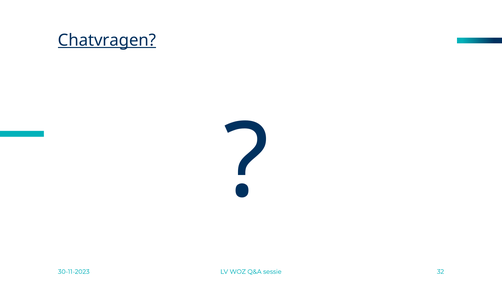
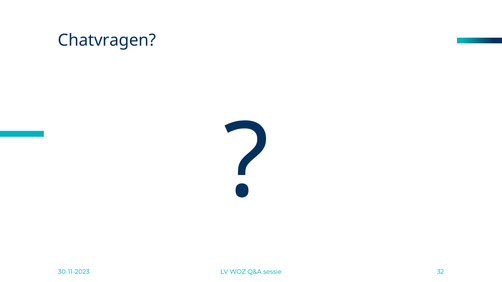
Chatvragen underline: present -> none (107, 40)
